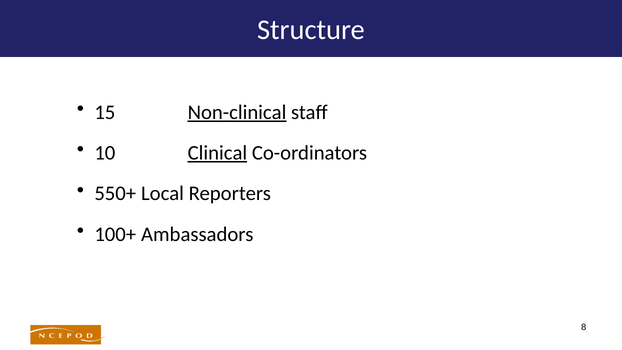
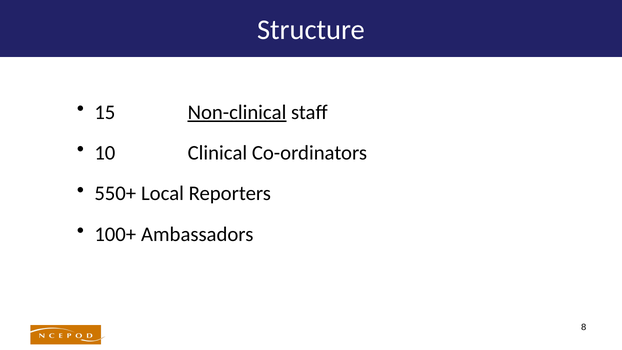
Clinical underline: present -> none (217, 153)
